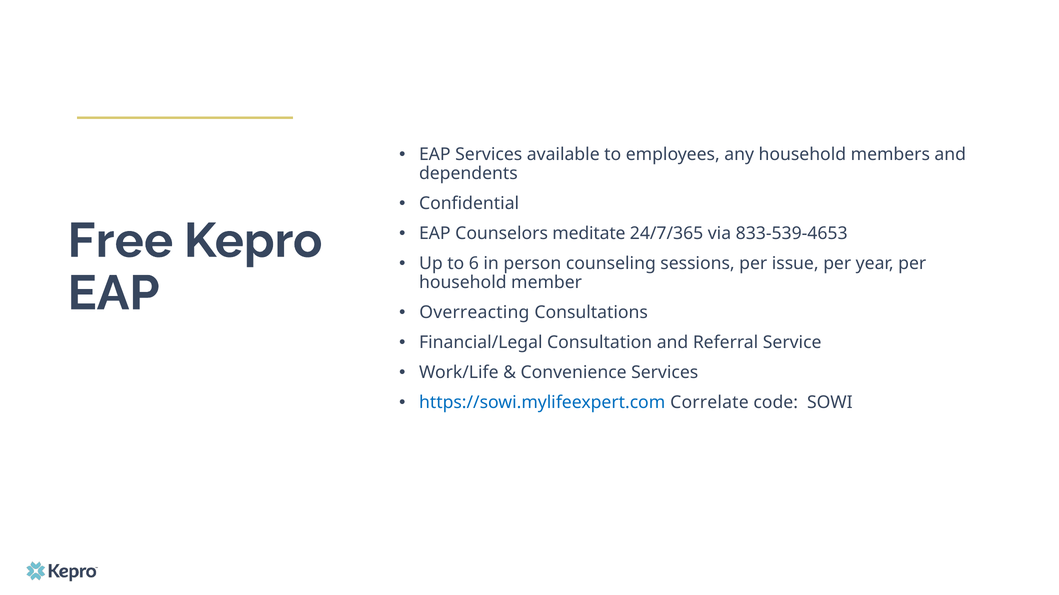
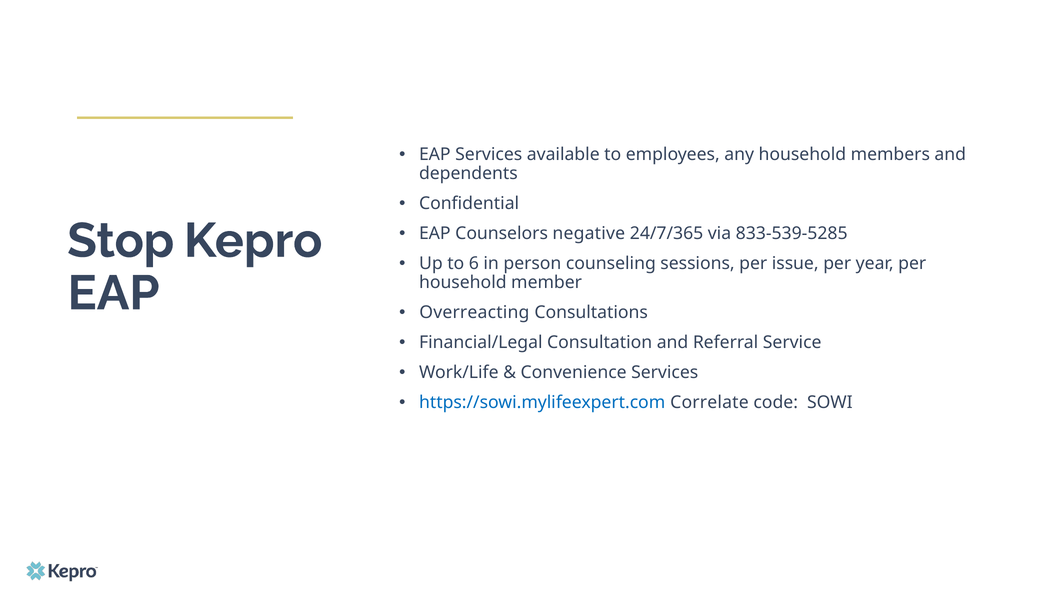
Free: Free -> Stop (121, 241)
meditate: meditate -> negative (589, 234)
833-539-4653: 833-539-4653 -> 833-539-5285 (792, 234)
